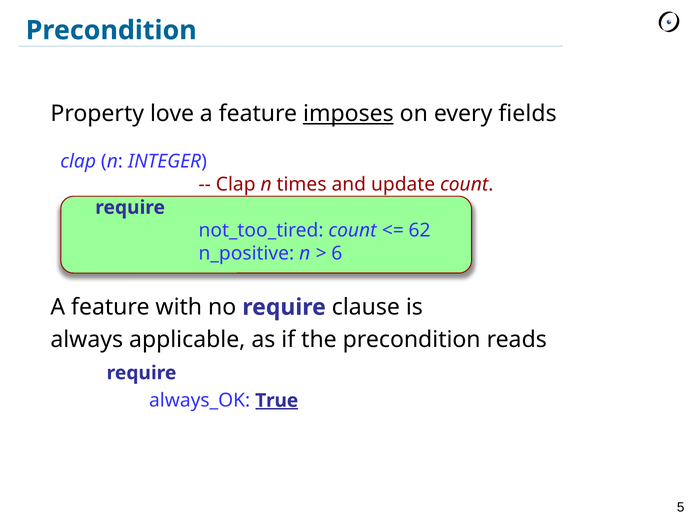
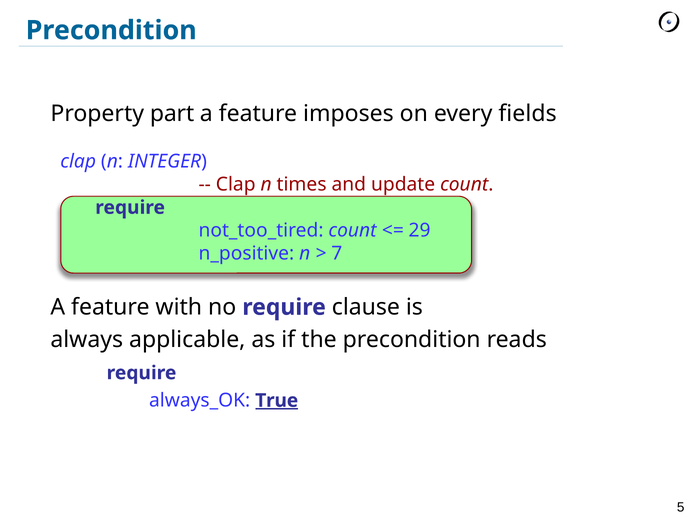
love: love -> part (172, 114)
imposes underline: present -> none (348, 114)
62: 62 -> 29 (420, 231)
6: 6 -> 7 (337, 254)
